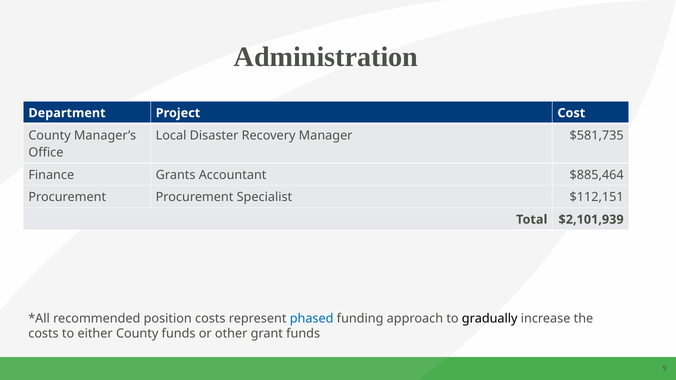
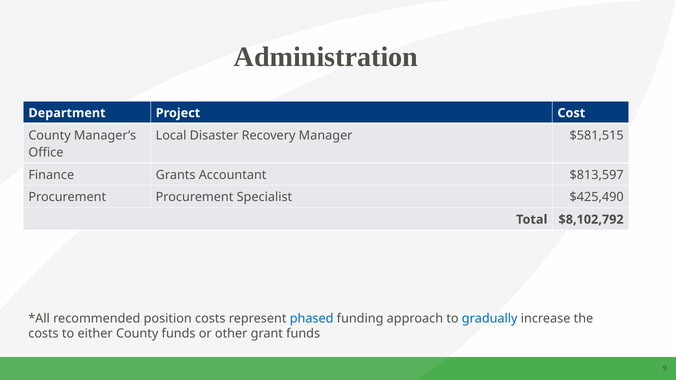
$581,735: $581,735 -> $581,515 (597, 135)
$885,464: $885,464 -> $813,597 (597, 175)
$112,151: $112,151 -> $425,490 (597, 197)
$2,101,939: $2,101,939 -> $8,102,792 (591, 220)
gradually colour: black -> blue (490, 319)
